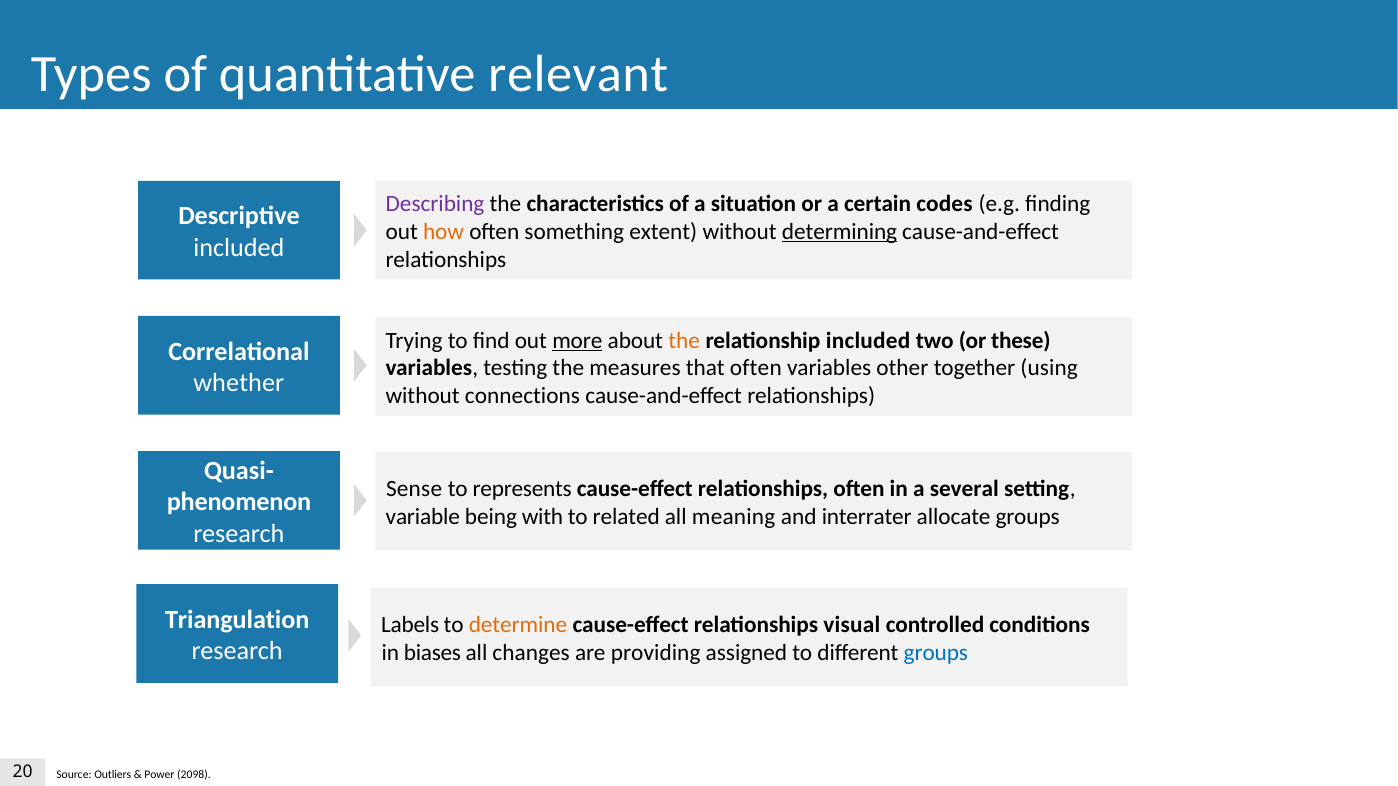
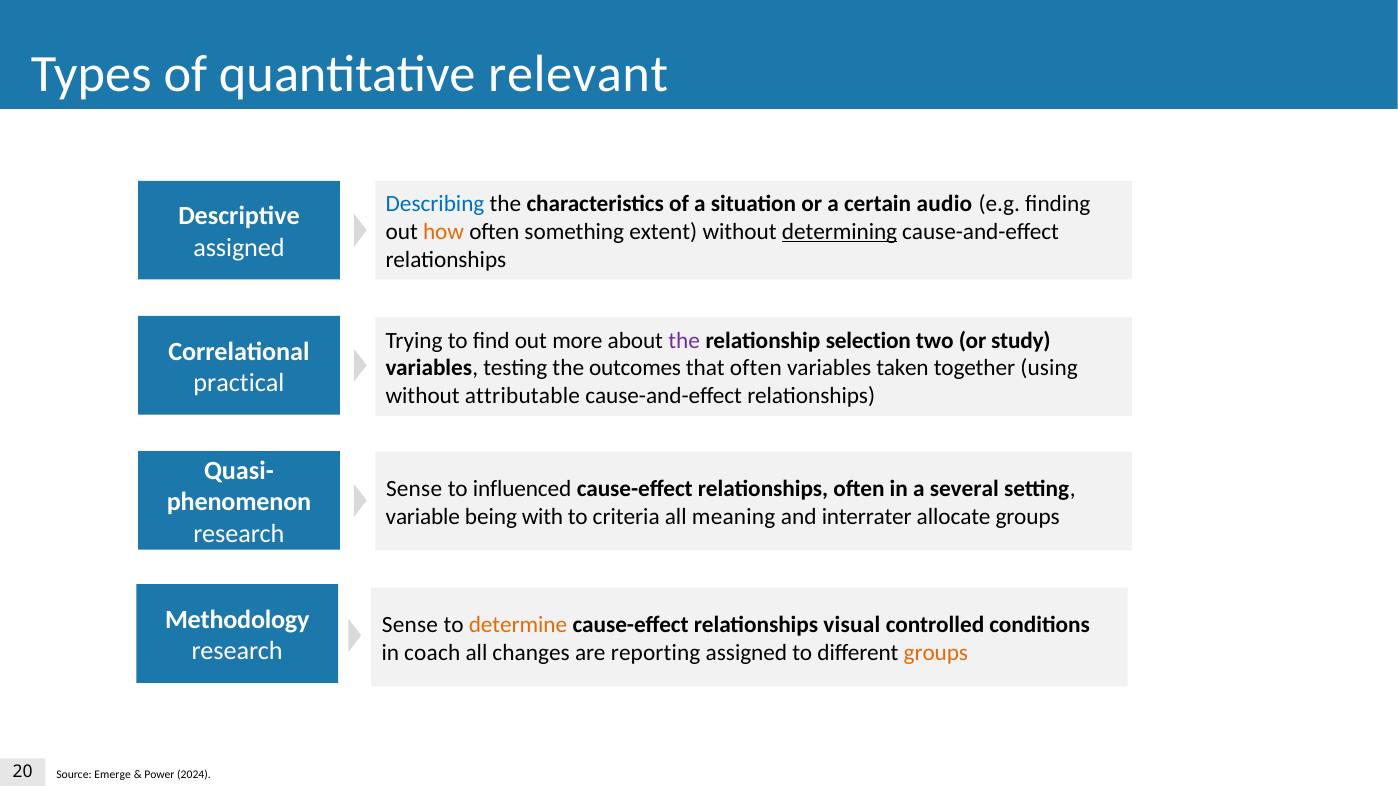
Describing colour: purple -> blue (435, 204)
codes: codes -> audio (944, 204)
included: included -> assigned (239, 248)
more underline: present -> none (577, 341)
the colour: orange -> purple (684, 341)
relationship included: included -> selection (868, 341)
these: these -> study (1021, 341)
measures: measures -> outcomes (635, 368)
other: other -> taken (903, 368)
whether: whether -> practical (239, 383)
connections: connections -> attributable (522, 396)
represents: represents -> influenced (522, 489)
related: related -> criteria (626, 517)
Triangulation: Triangulation -> Methodology (237, 620)
Labels: Labels -> Sense (410, 625)
biases: biases -> coach (432, 653)
providing: providing -> reporting (656, 653)
groups colour: blue -> orange (936, 653)
Outliers: Outliers -> Emerge (113, 775)
2098: 2098 -> 2024 (194, 775)
